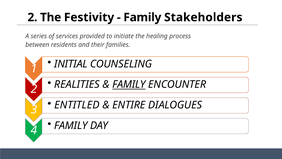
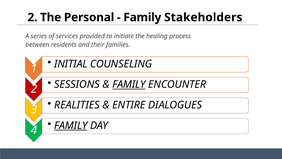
Festivity: Festivity -> Personal (89, 17)
REALITIES: REALITIES -> SESSIONS (77, 84)
ENTITLED: ENTITLED -> REALITIES (77, 105)
FAMILY underline: none -> present (71, 125)
